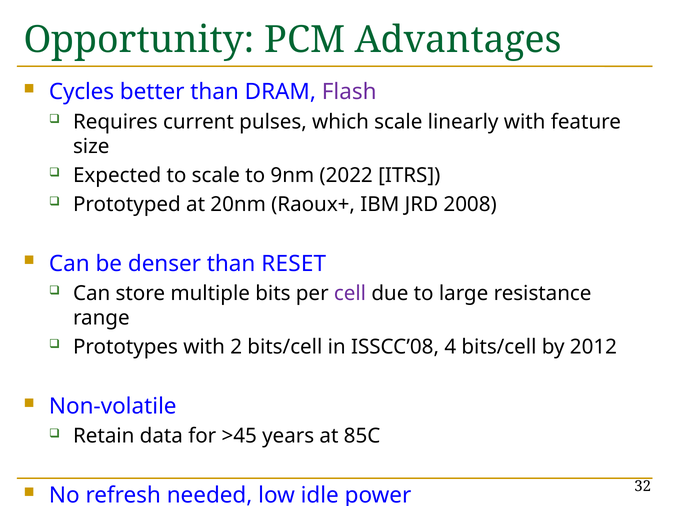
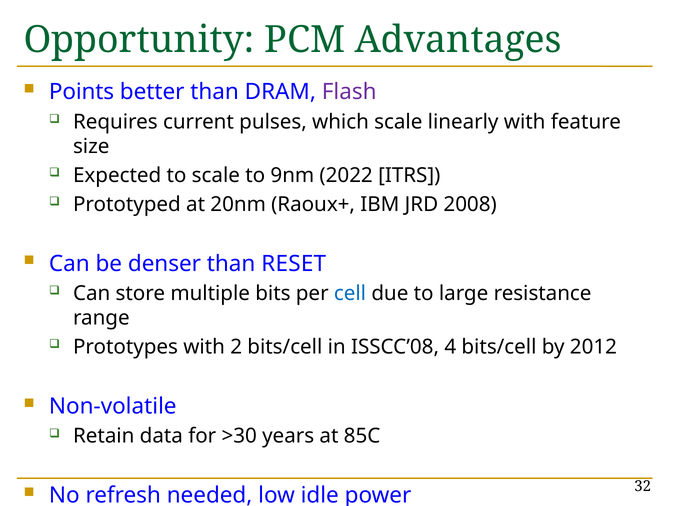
Cycles: Cycles -> Points (82, 92)
cell colour: purple -> blue (350, 294)
>45: >45 -> >30 (239, 436)
